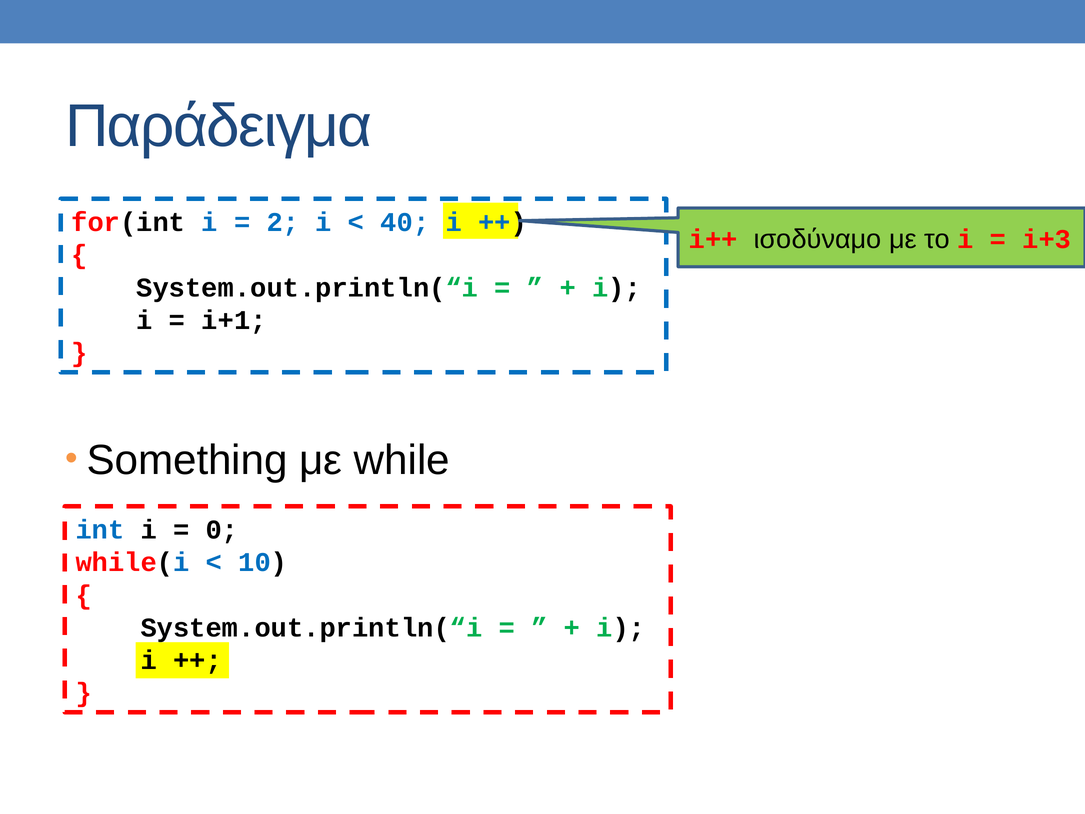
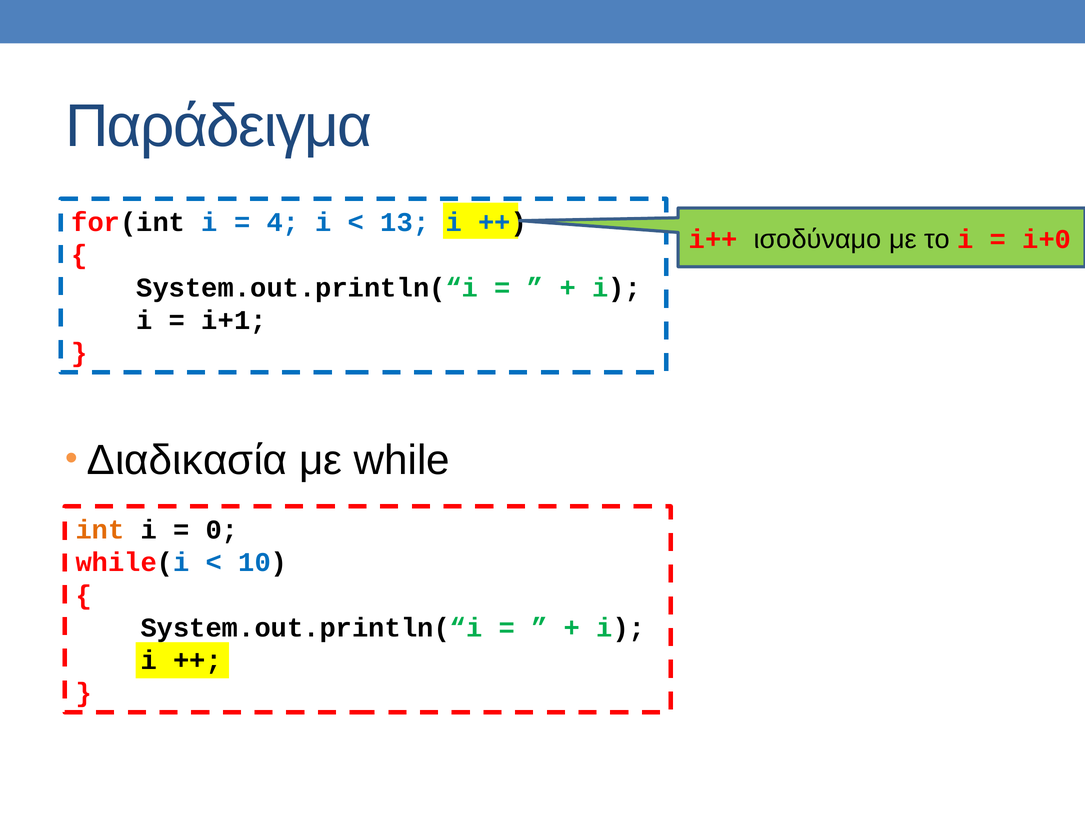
2: 2 -> 4 (283, 222)
40: 40 -> 13 (405, 222)
i+3: i+3 -> i+0 (1047, 239)
Something: Something -> Διαδικασία (187, 460)
int colour: blue -> orange (100, 530)
